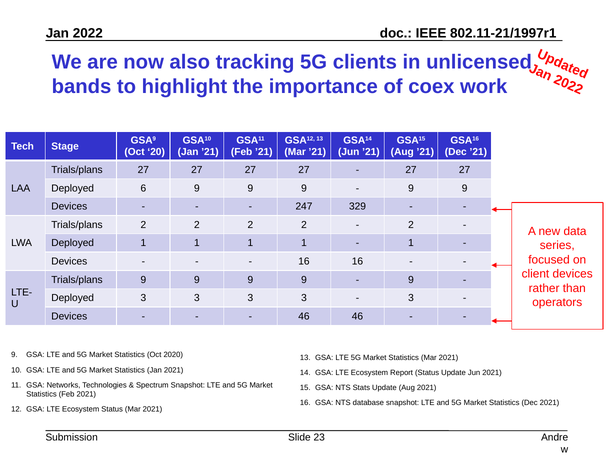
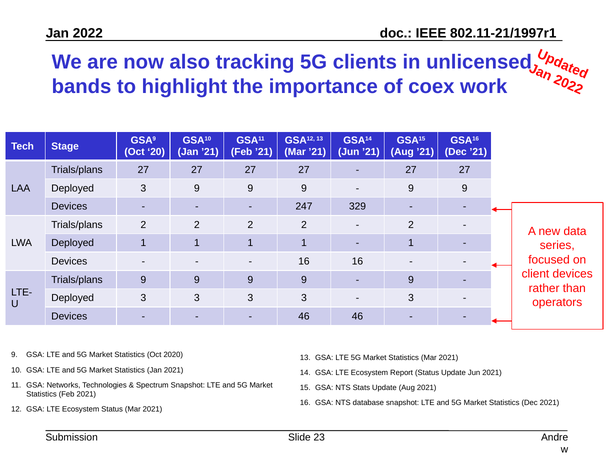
6: 6 -> 3 (143, 188)
